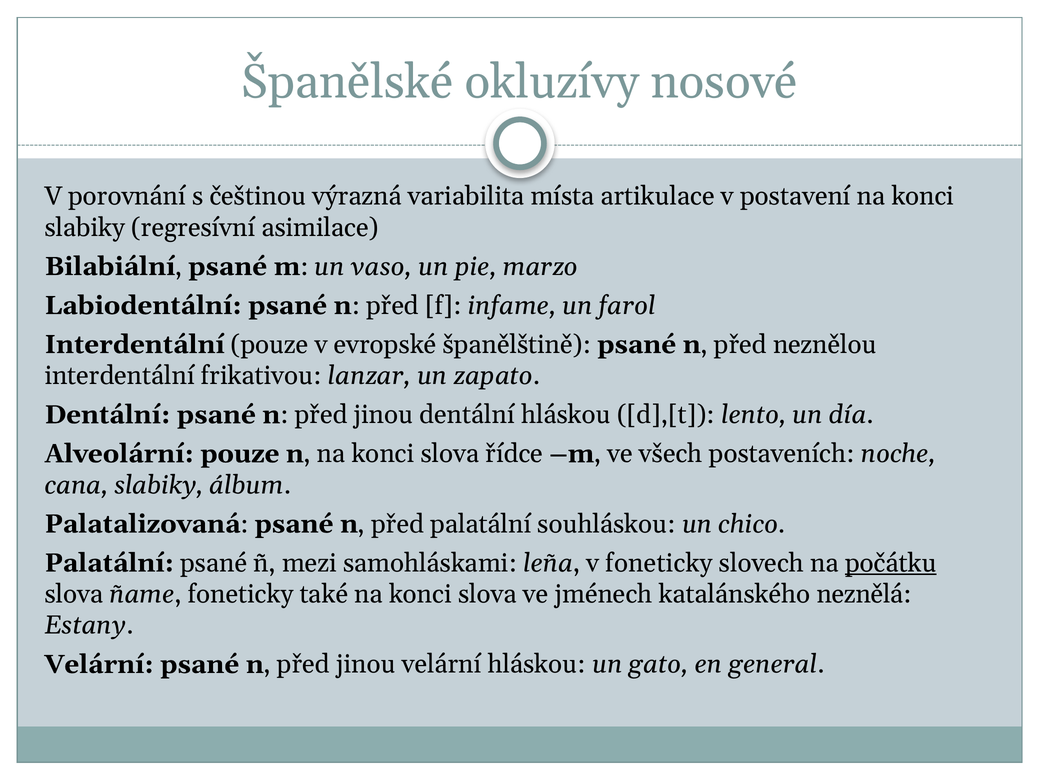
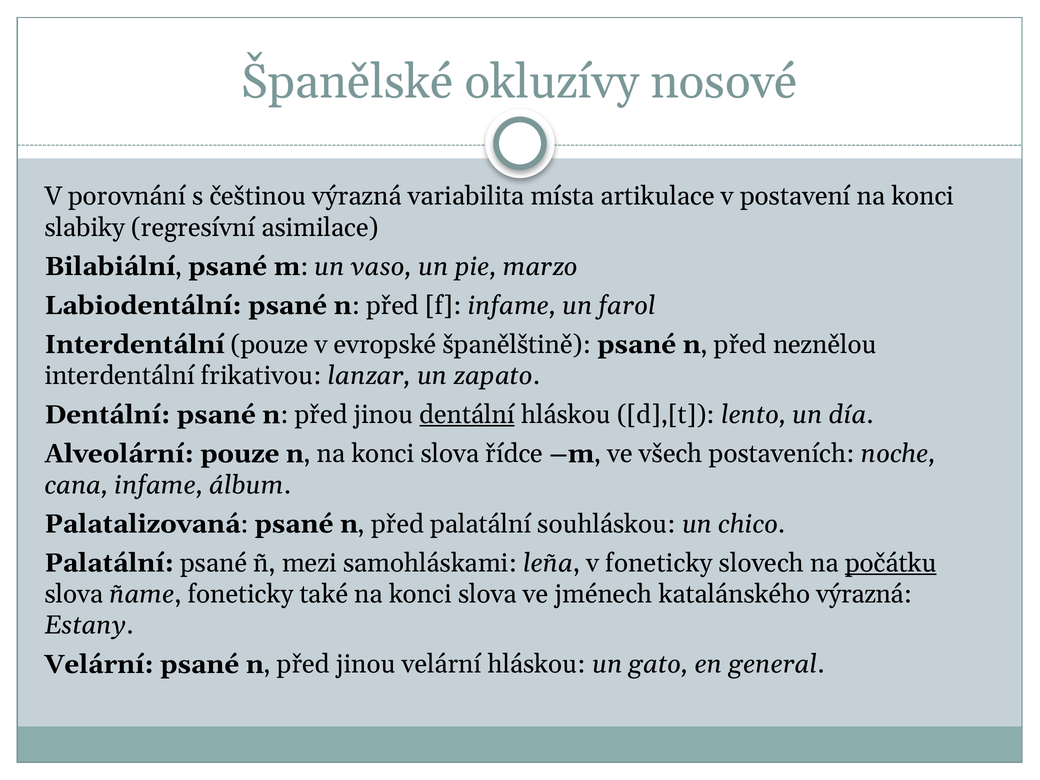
dentální underline: none -> present (467, 415)
cana slabiky: slabiky -> infame (159, 485)
katalánského neznělá: neznělá -> výrazná (864, 594)
